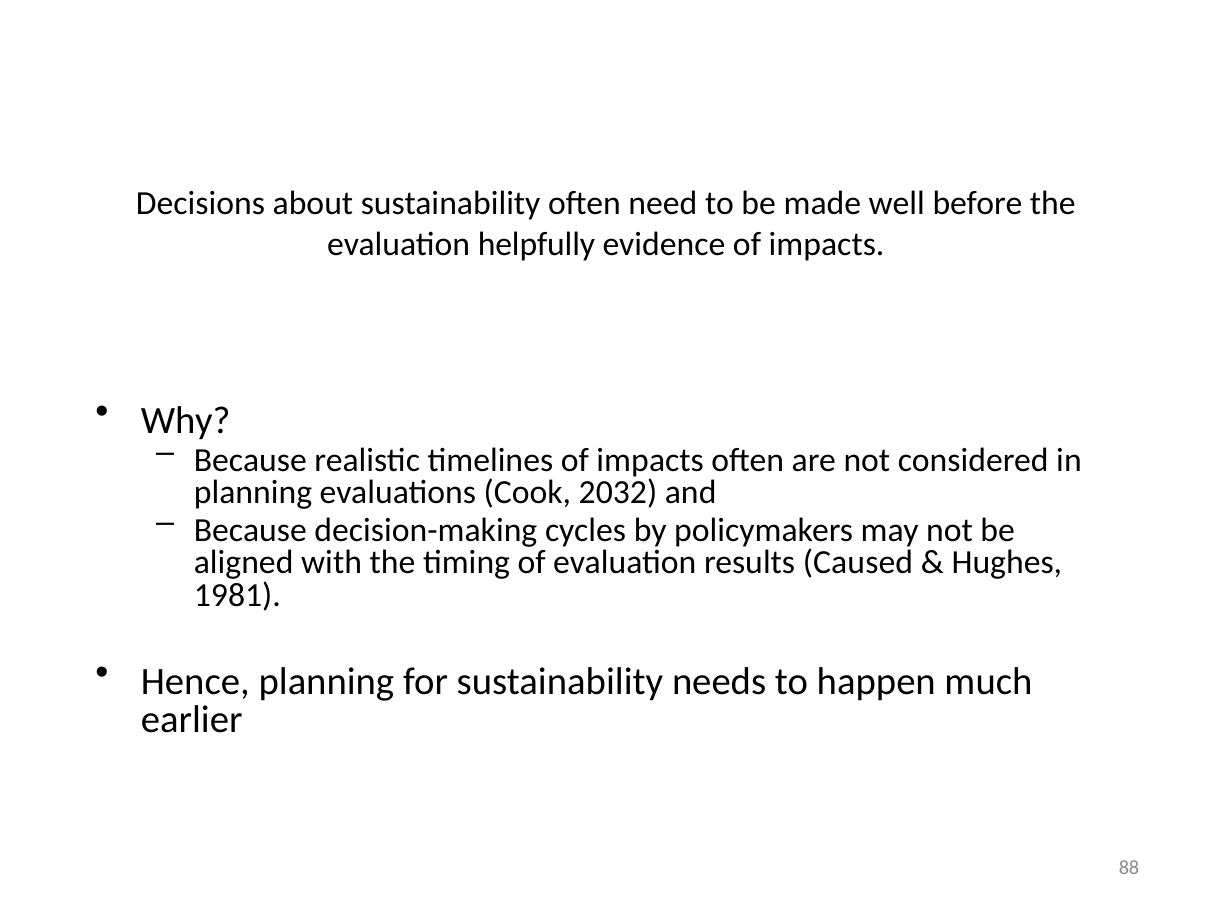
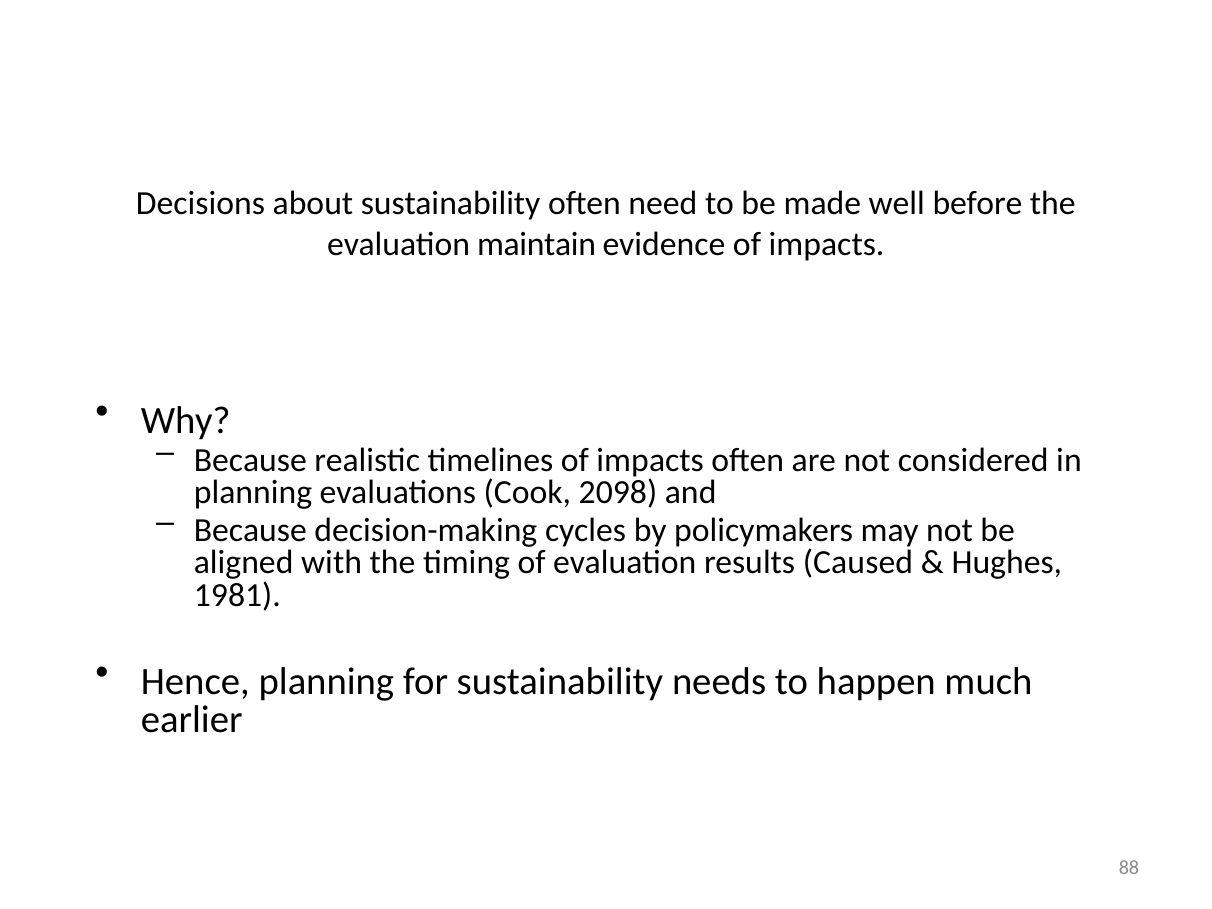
helpfully: helpfully -> maintain (537, 244)
2032: 2032 -> 2098 (618, 493)
